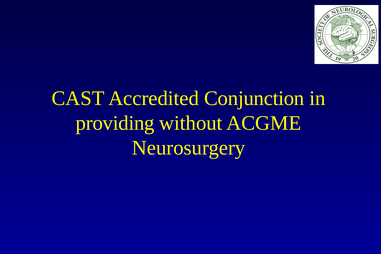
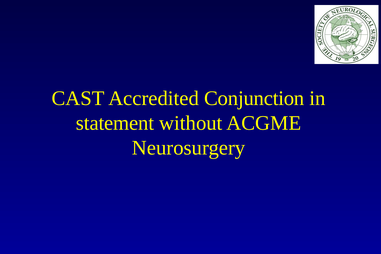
providing: providing -> statement (115, 123)
